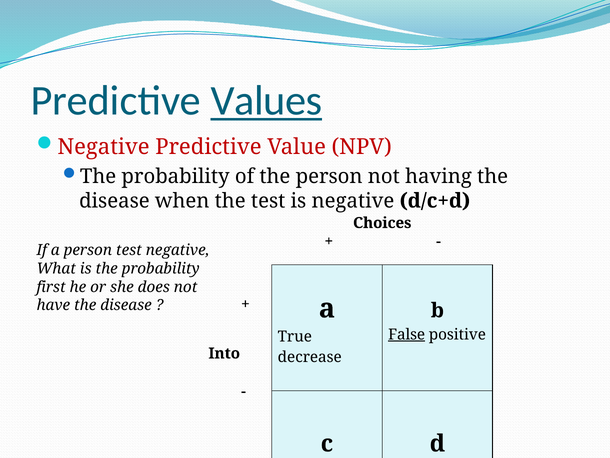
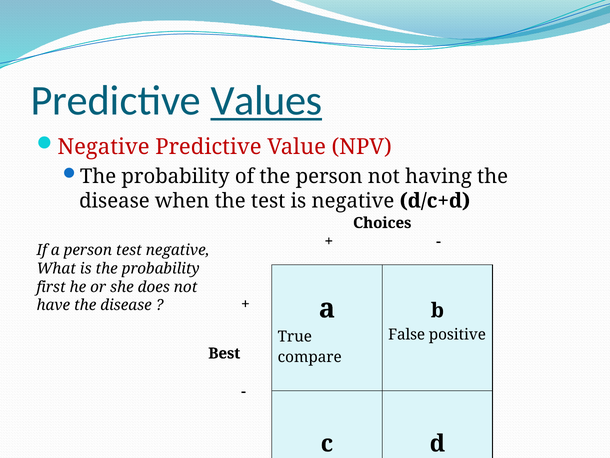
False underline: present -> none (407, 334)
Into: Into -> Best (224, 353)
decrease: decrease -> compare (310, 357)
